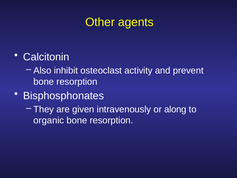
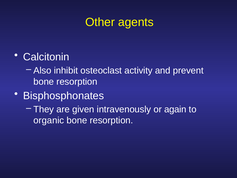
along: along -> again (175, 109)
